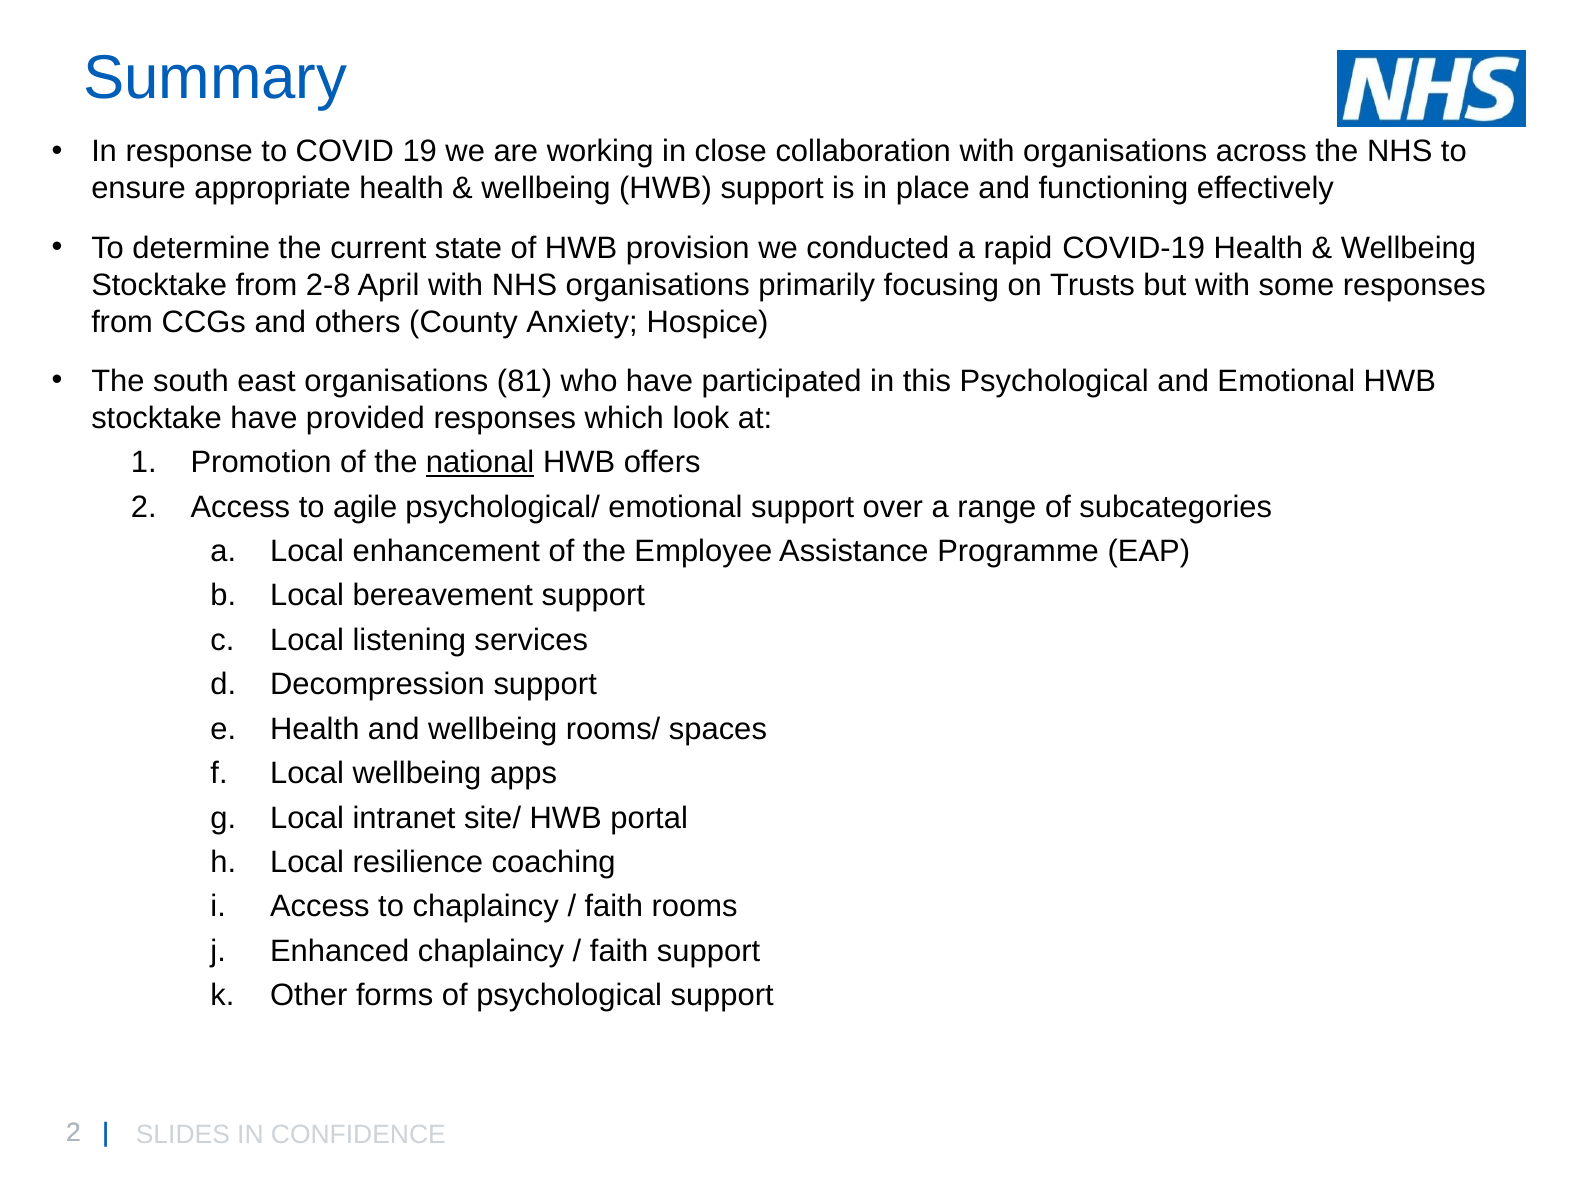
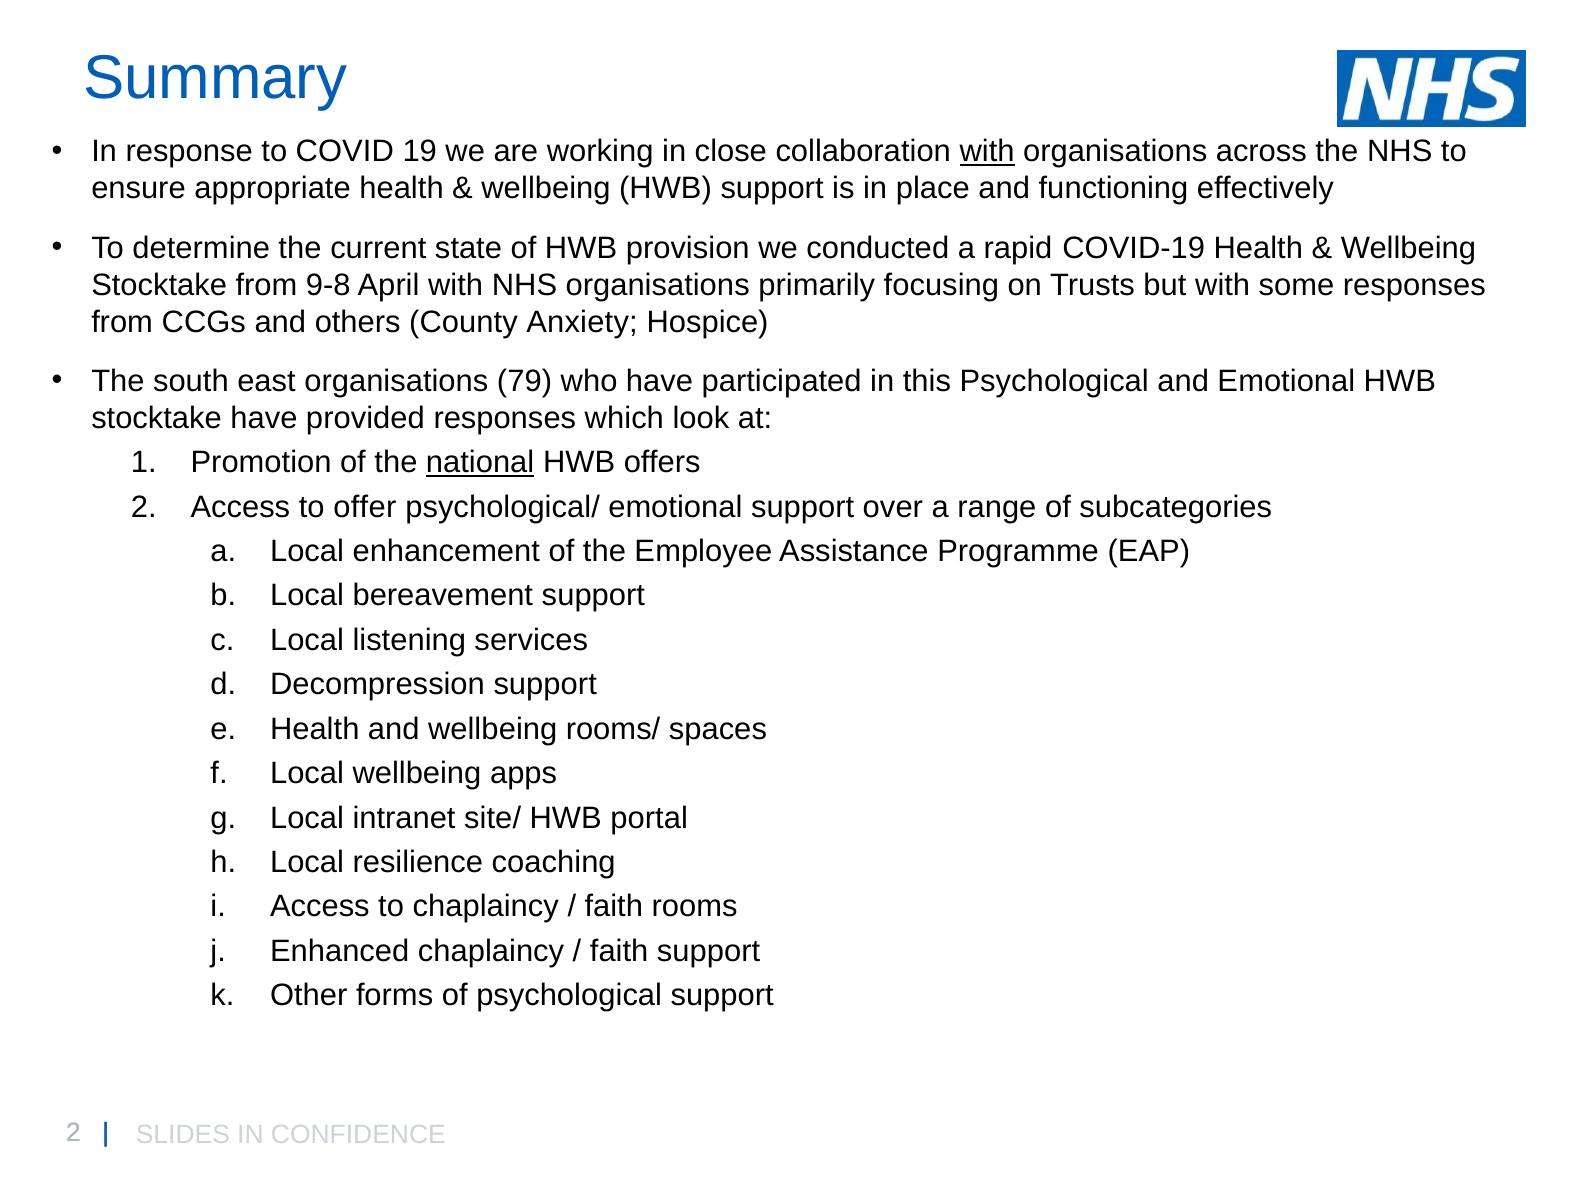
with underline: none -> present (987, 152)
2-8: 2-8 -> 9-8 (328, 285)
81: 81 -> 79 (524, 381)
agile: agile -> offer (365, 507)
